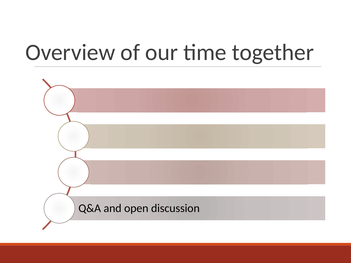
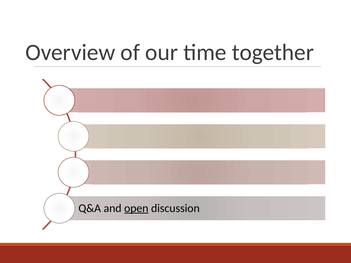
open underline: none -> present (136, 208)
